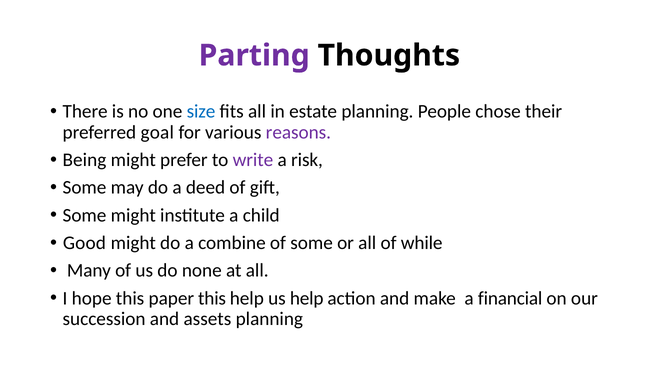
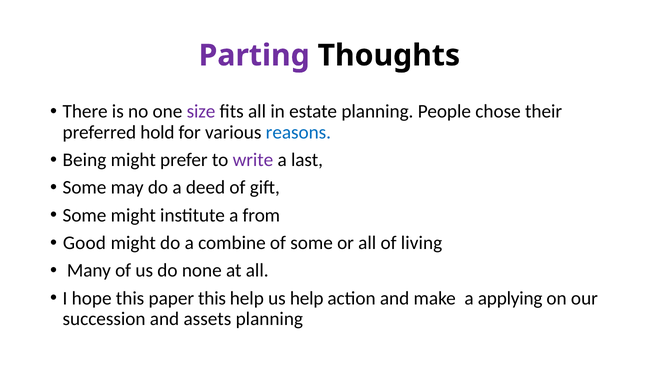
size colour: blue -> purple (201, 111)
goal: goal -> hold (157, 132)
reasons colour: purple -> blue (298, 132)
risk: risk -> last (307, 160)
child: child -> from (261, 215)
while: while -> living (422, 243)
financial: financial -> applying (510, 298)
